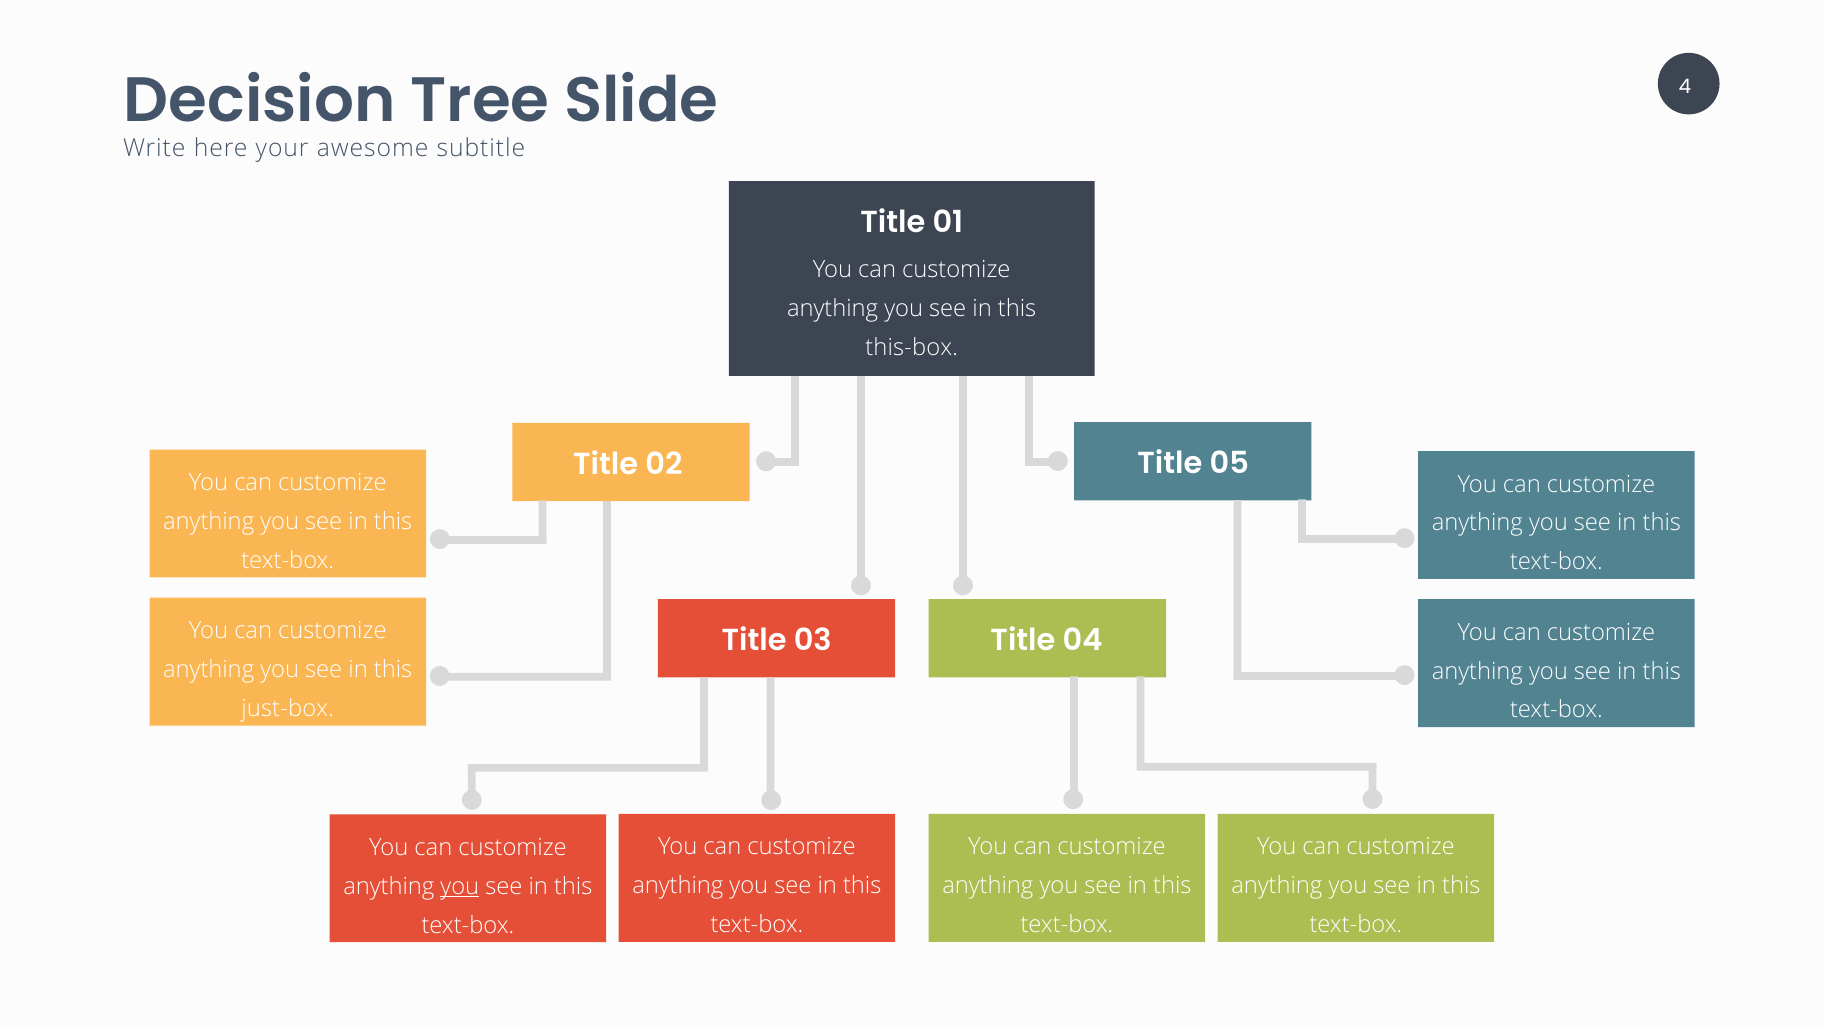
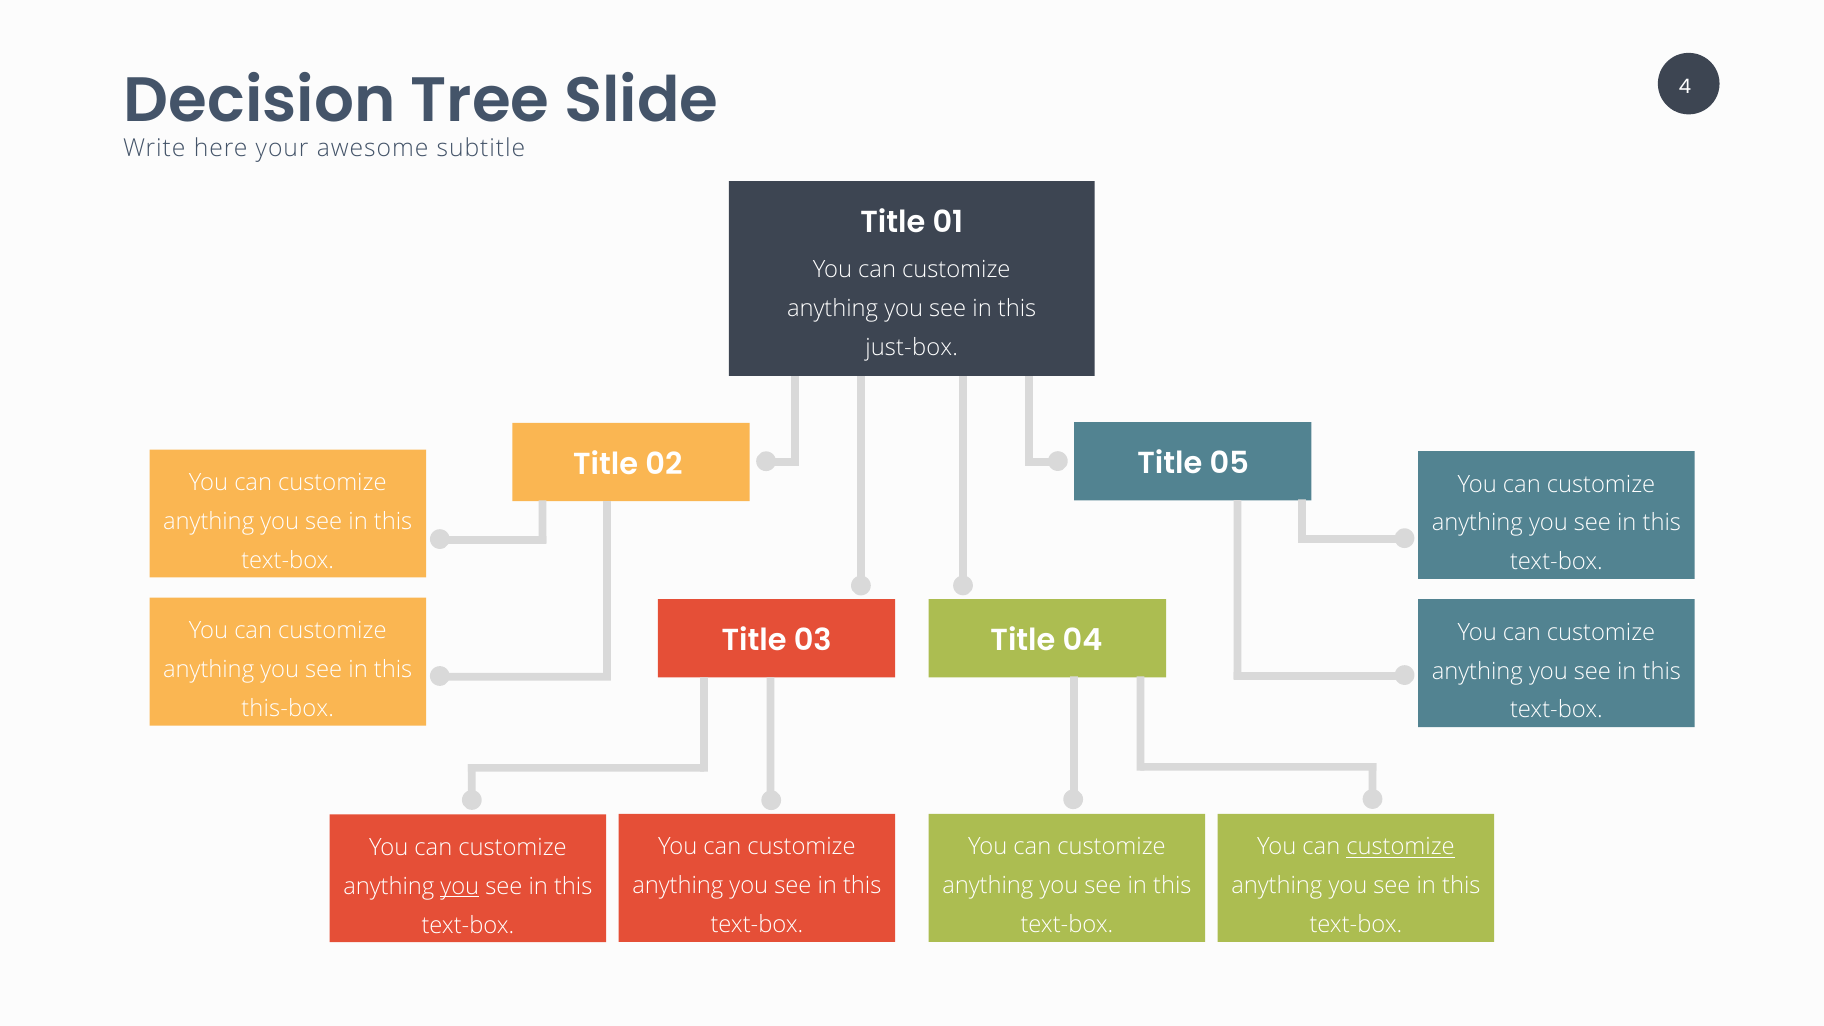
this-box: this-box -> just-box (912, 348)
just-box: just-box -> this-box (288, 709)
customize underline: none -> present (1401, 847)
